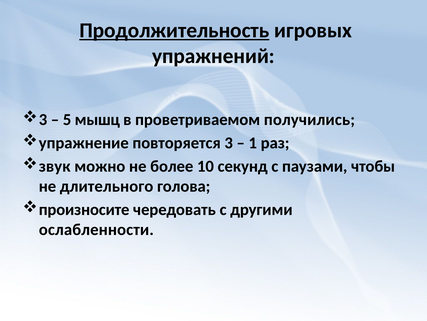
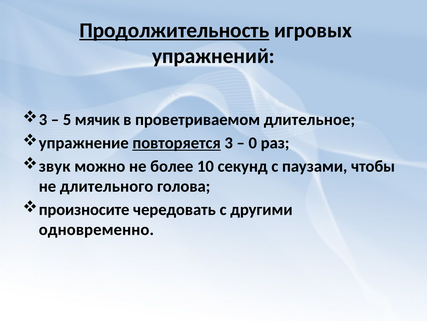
мышц: мышц -> мячик (97, 120)
получились: получились -> длительное (309, 120)
повторяется underline: none -> present (177, 143)
1: 1 -> 0 (253, 143)
ослабленности: ослабленности -> одновременно (96, 229)
